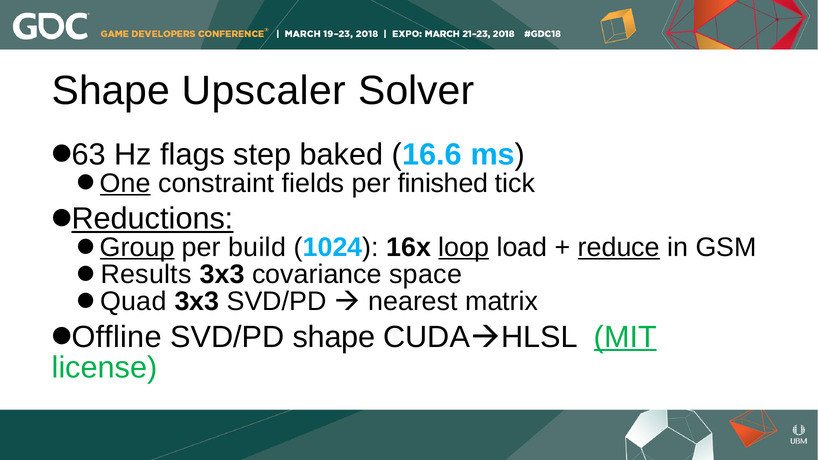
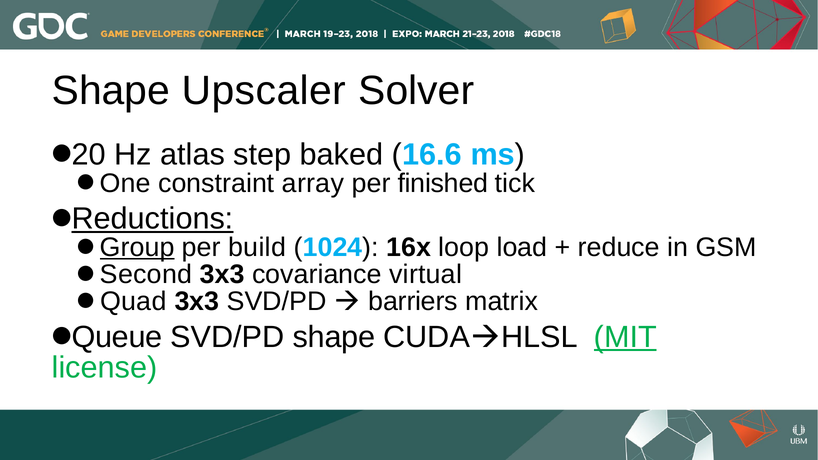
63: 63 -> 20 (89, 155)
flags: flags -> atlas (193, 155)
One underline: present -> none (125, 183)
fields: fields -> array (313, 183)
loop underline: present -> none (464, 247)
reduce underline: present -> none (619, 247)
Results: Results -> Second (146, 274)
space: space -> virtual (426, 274)
nearest: nearest -> barriers (413, 301)
Offline: Offline -> Queue (117, 337)
